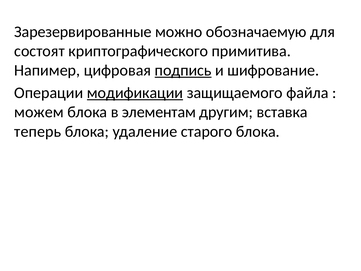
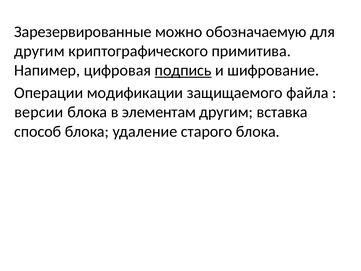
состоят: состоят -> другим (39, 51)
модификации underline: present -> none (135, 93)
можем: можем -> версии (39, 112)
теперь: теперь -> способ (38, 131)
